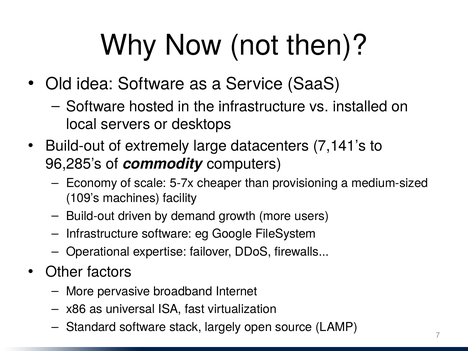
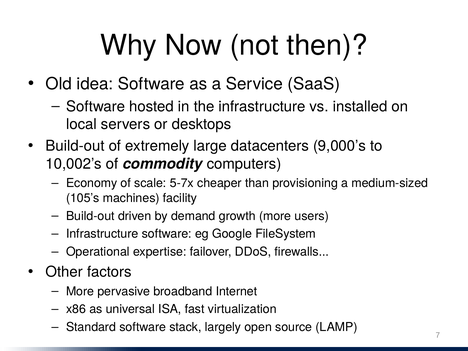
7,141’s: 7,141’s -> 9,000’s (339, 146)
96,285’s: 96,285’s -> 10,002’s (74, 164)
109’s: 109’s -> 105’s (83, 198)
